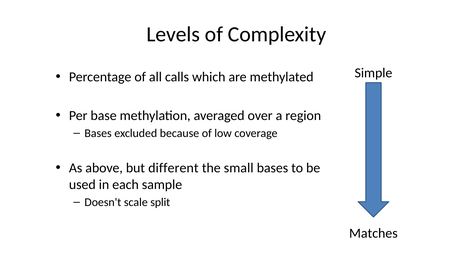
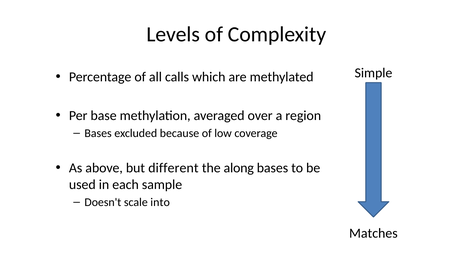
small: small -> along (239, 168)
split: split -> into (160, 202)
